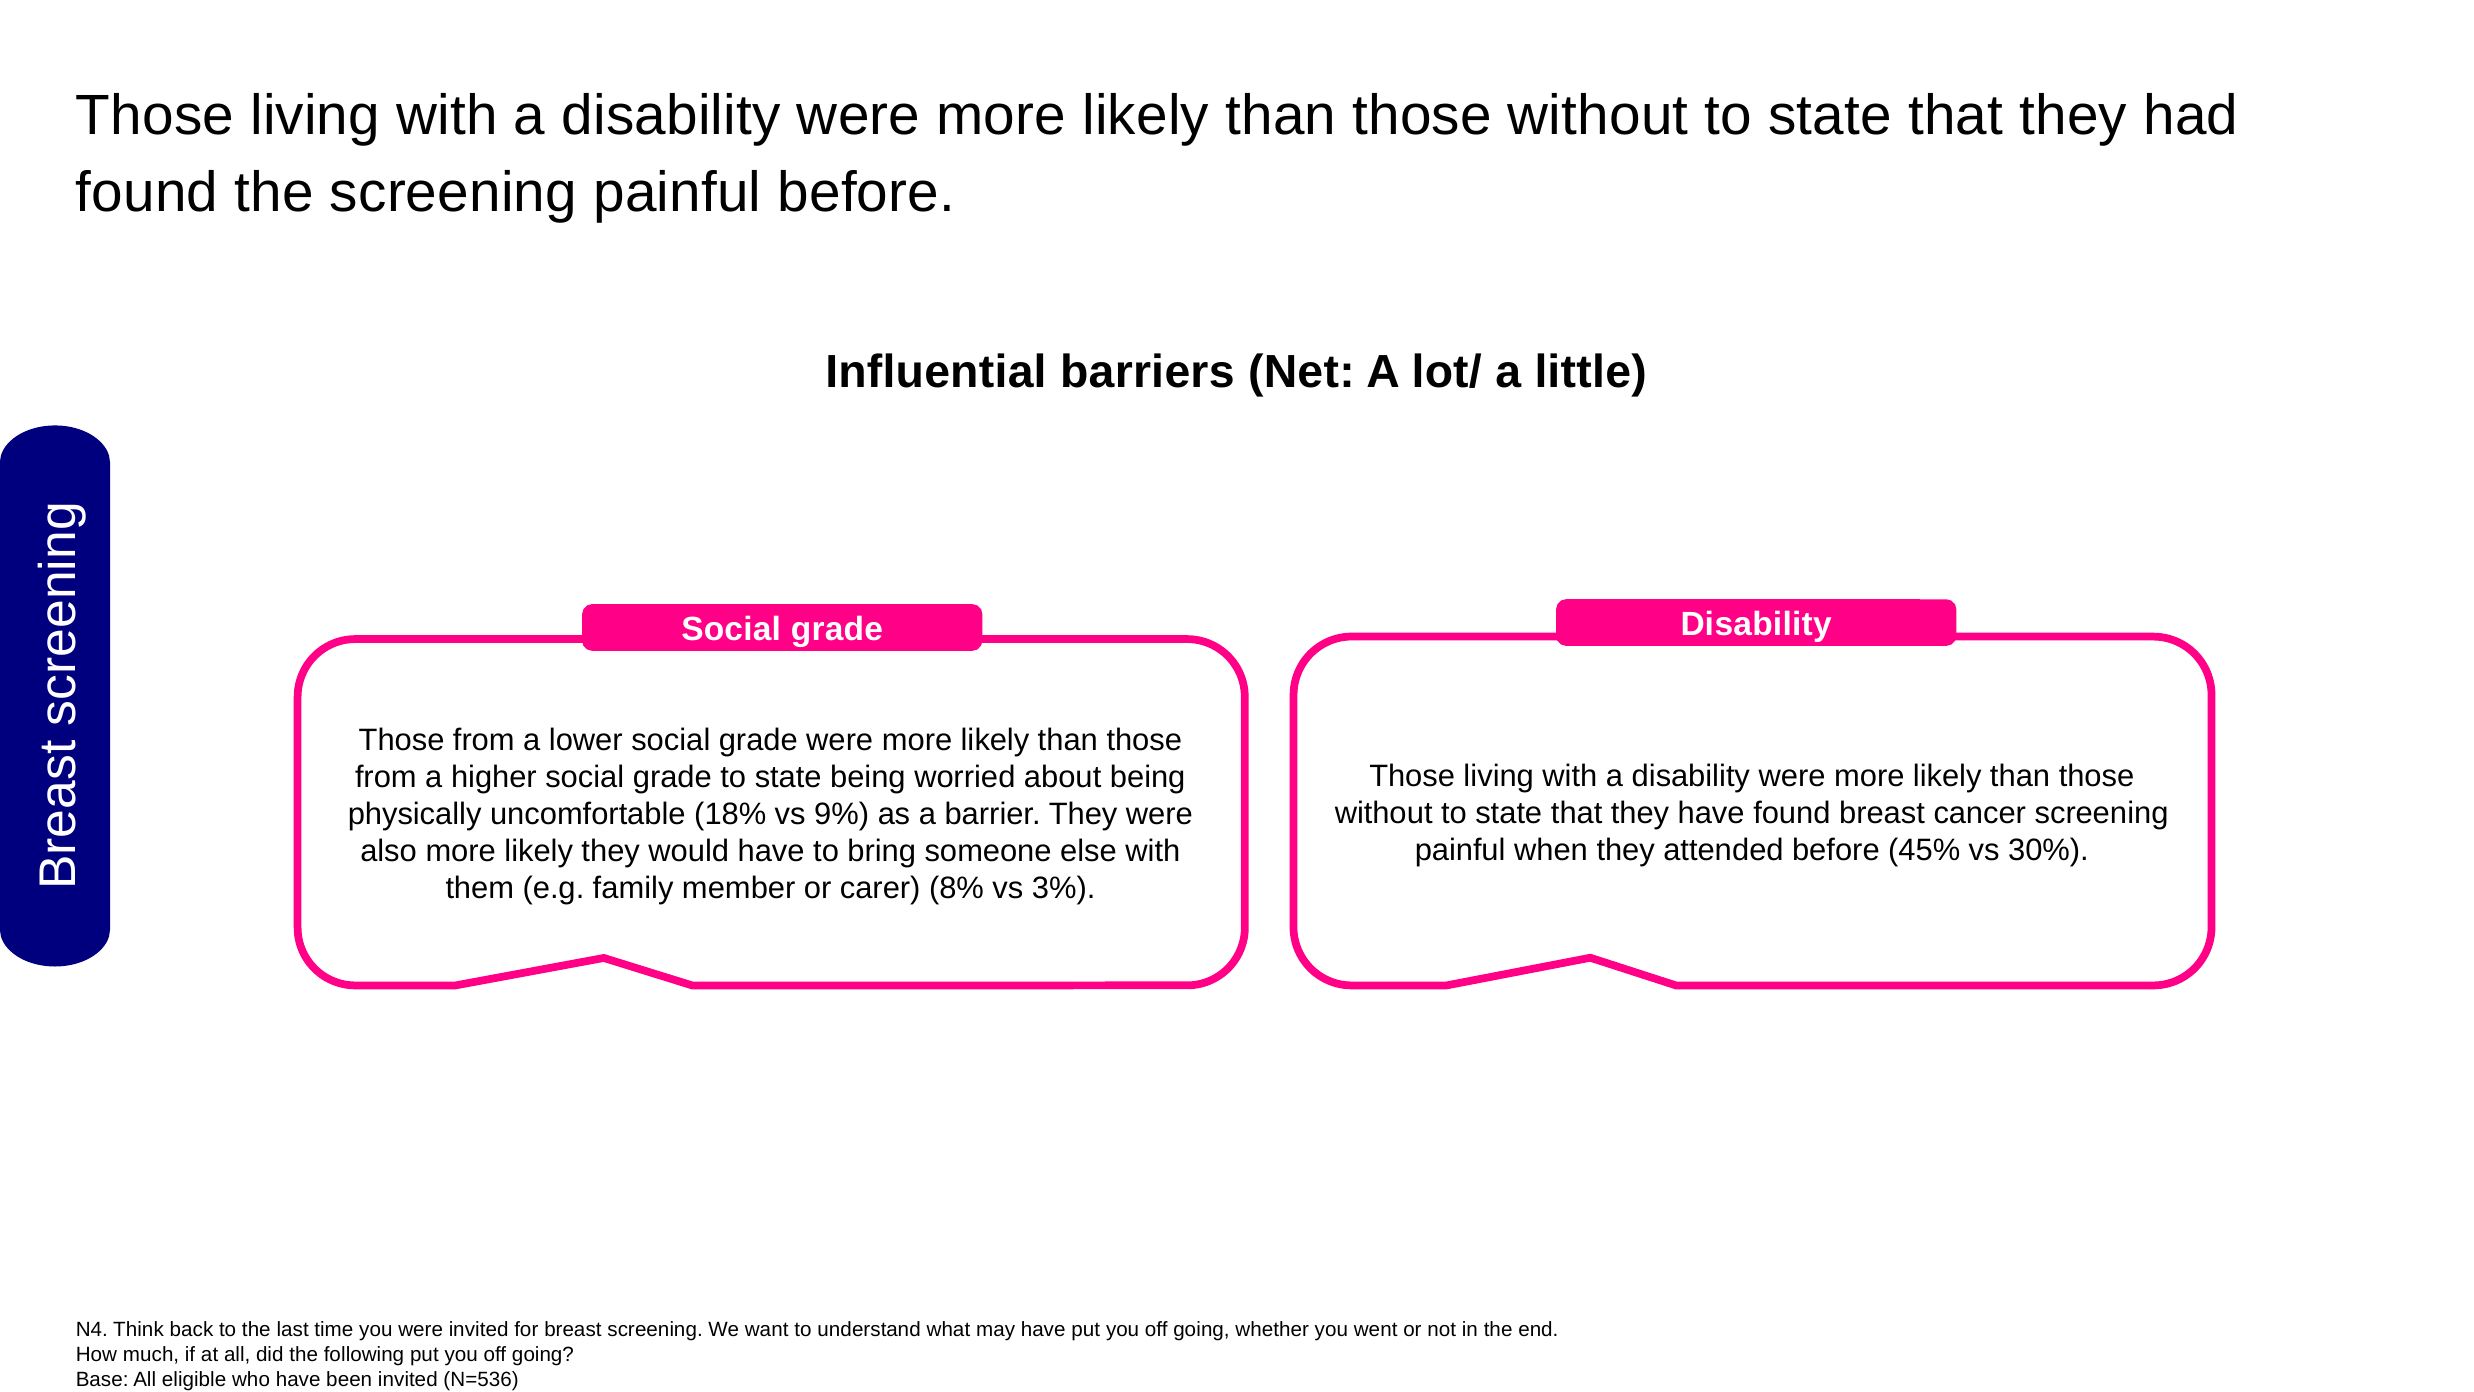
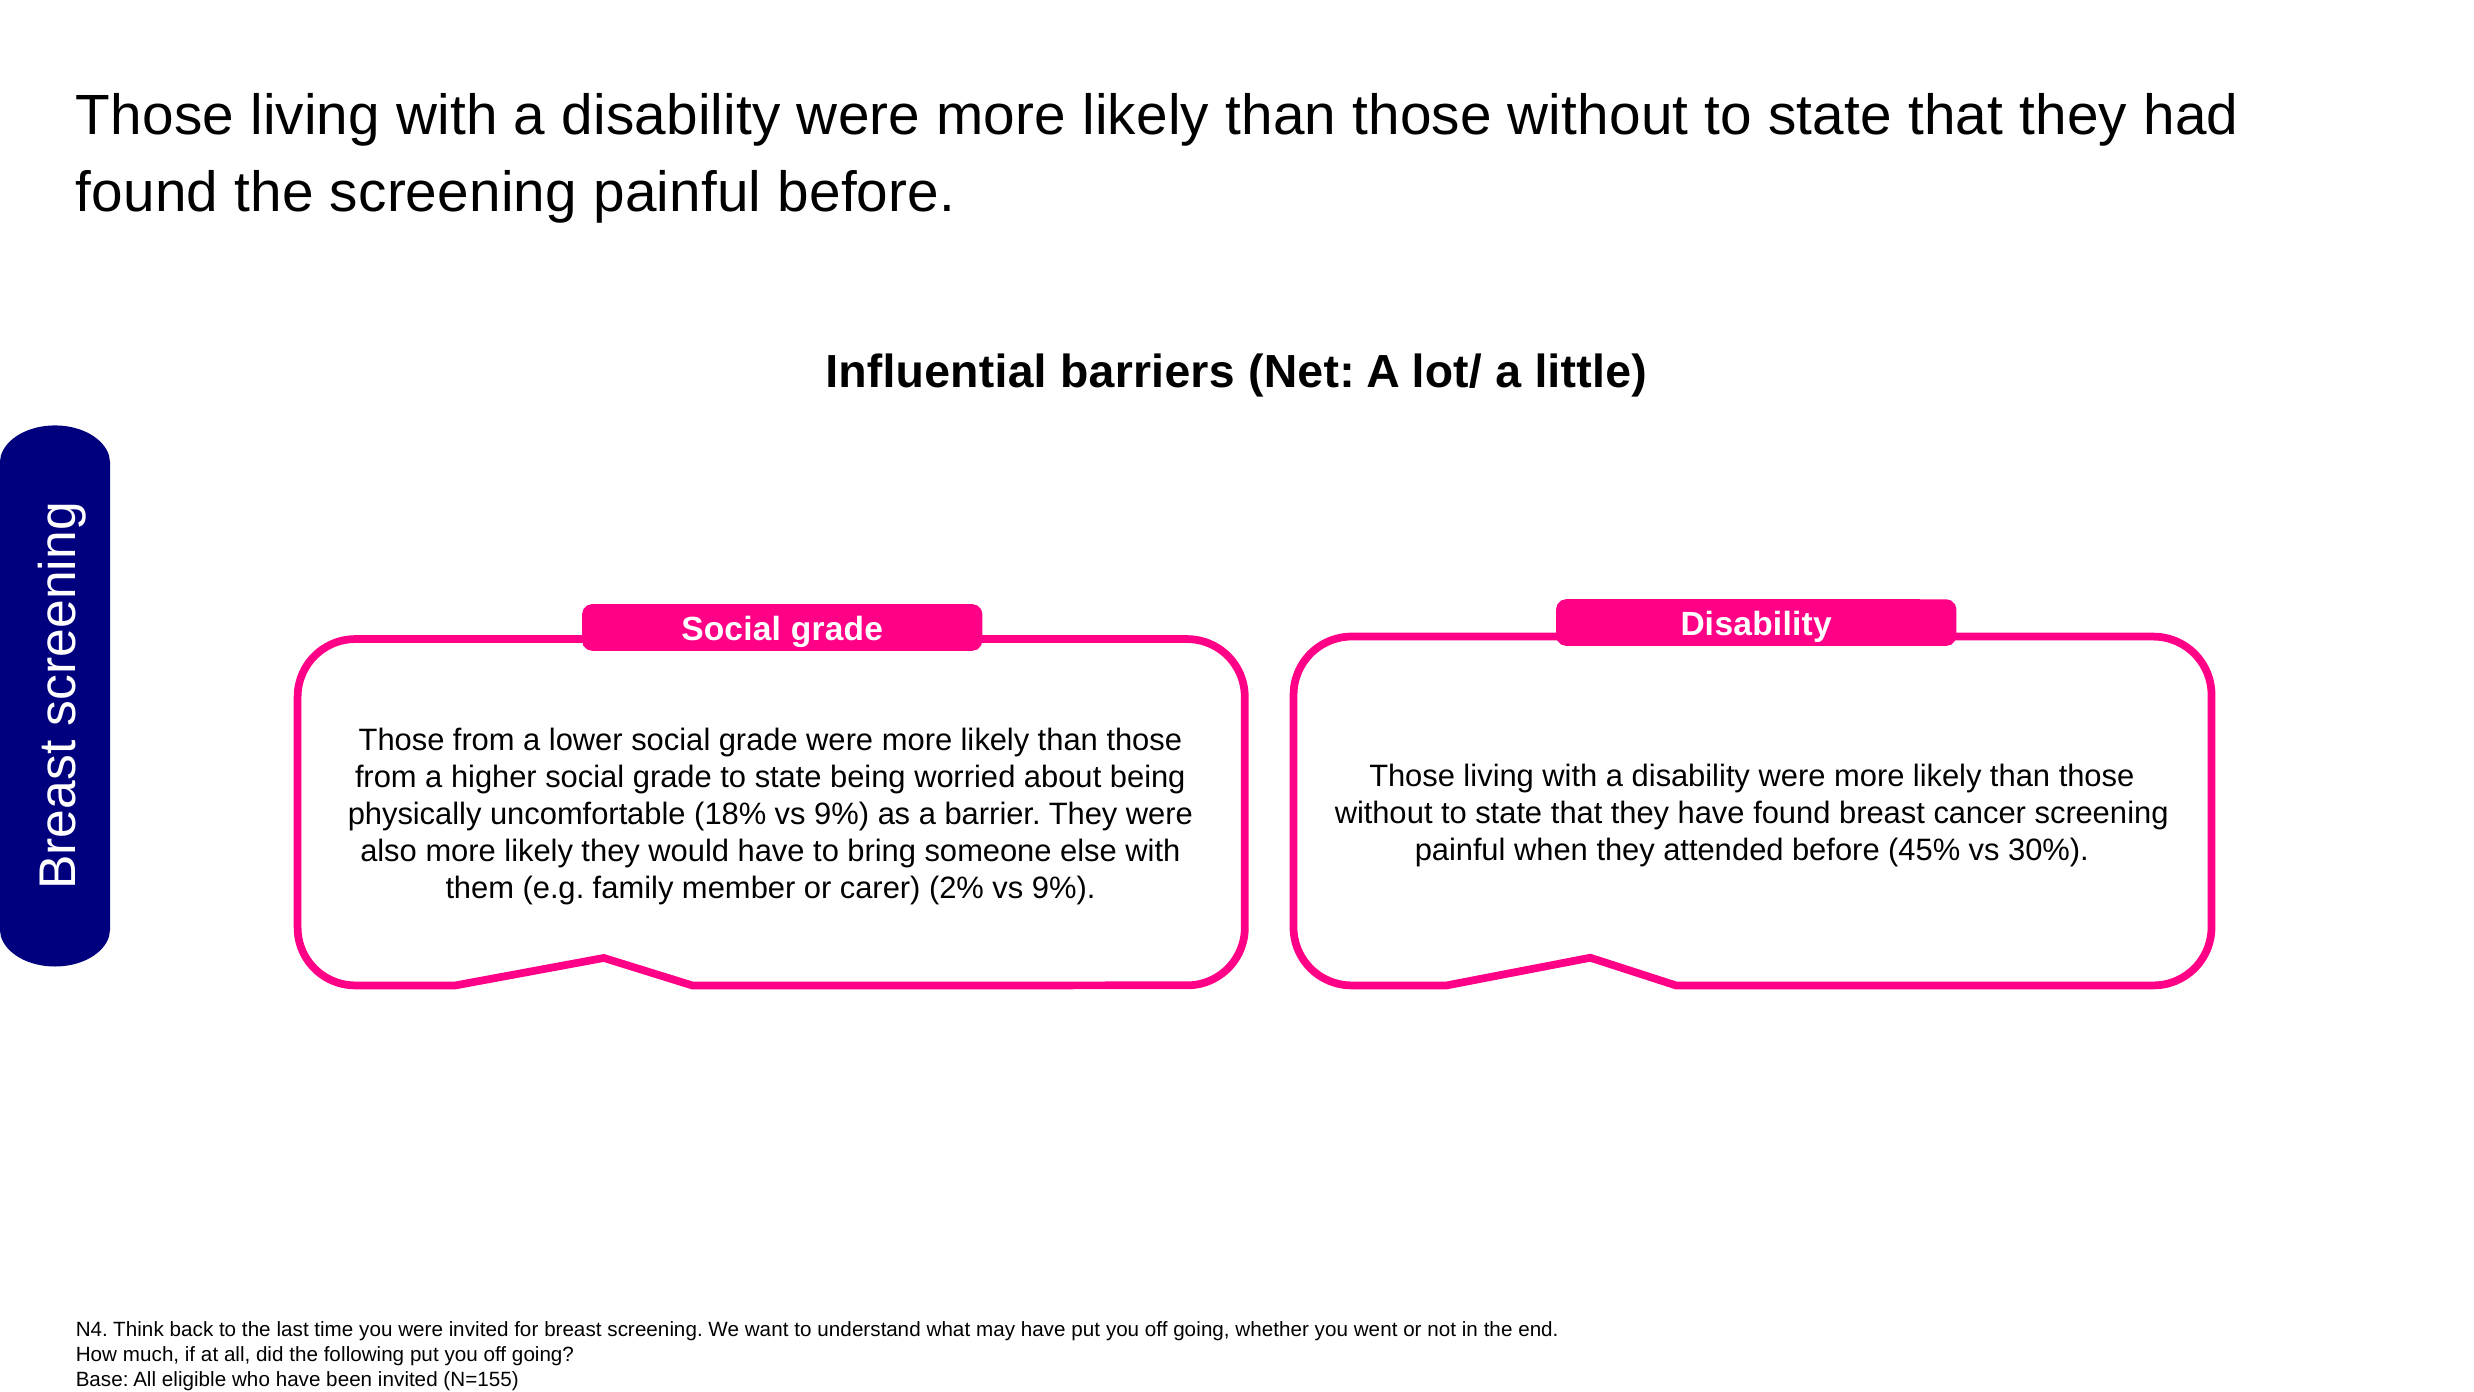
8%: 8% -> 2% (957, 888)
3%: 3% -> 9% (1064, 888)
N=536: N=536 -> N=155 (481, 1379)
